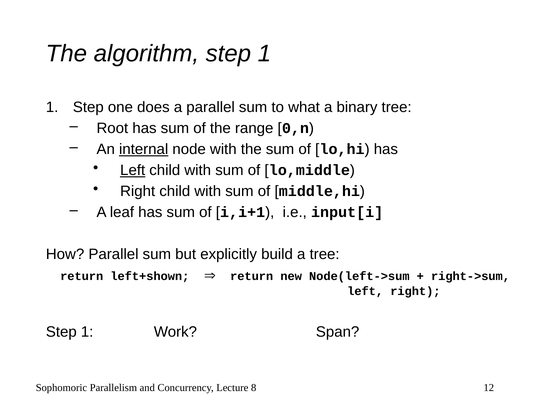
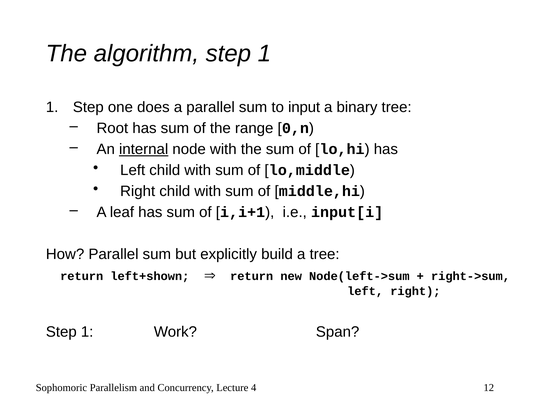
what: what -> input (304, 107)
Left underline: present -> none (133, 170)
8: 8 -> 4 (254, 388)
